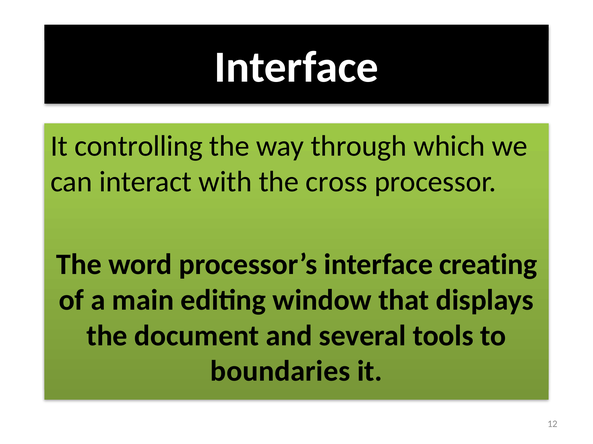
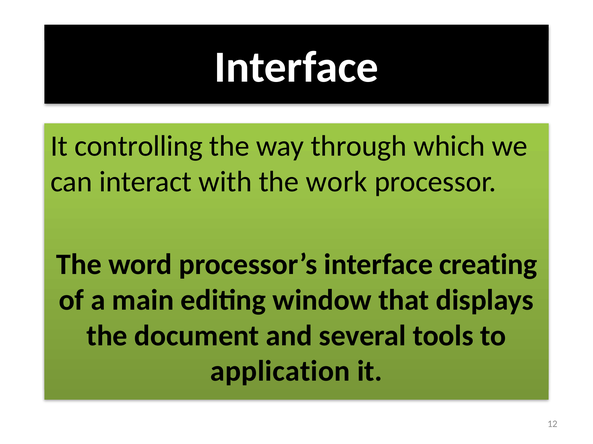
cross: cross -> work (336, 182)
boundaries: boundaries -> application (280, 372)
